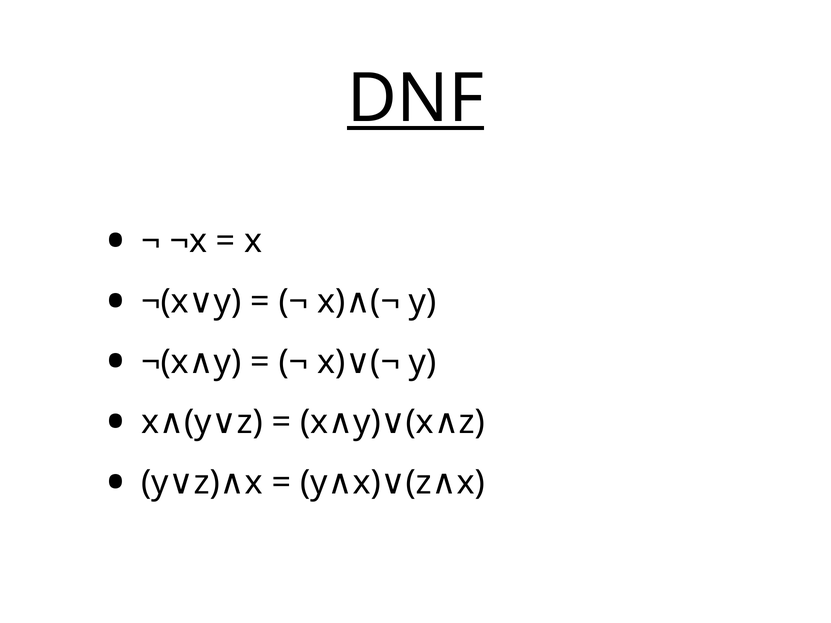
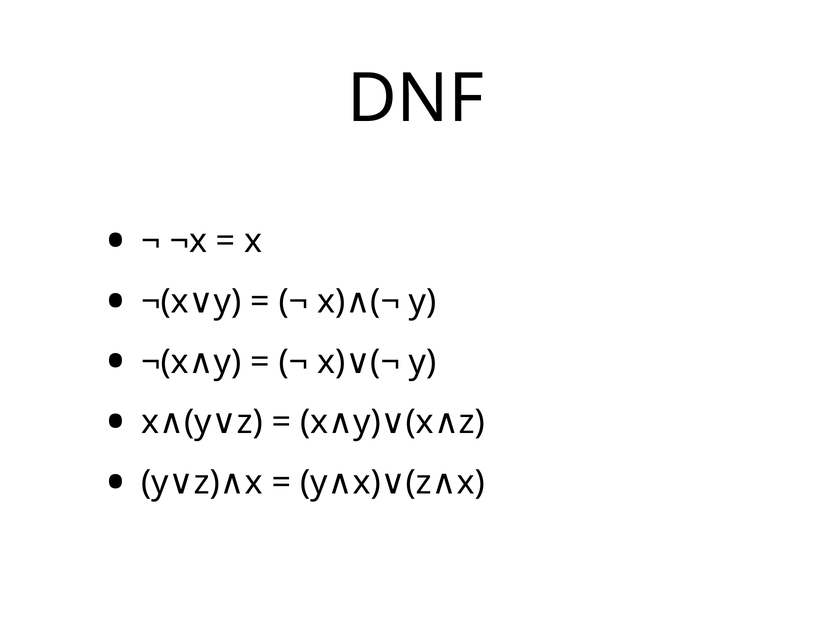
DNF underline: present -> none (415, 99)
